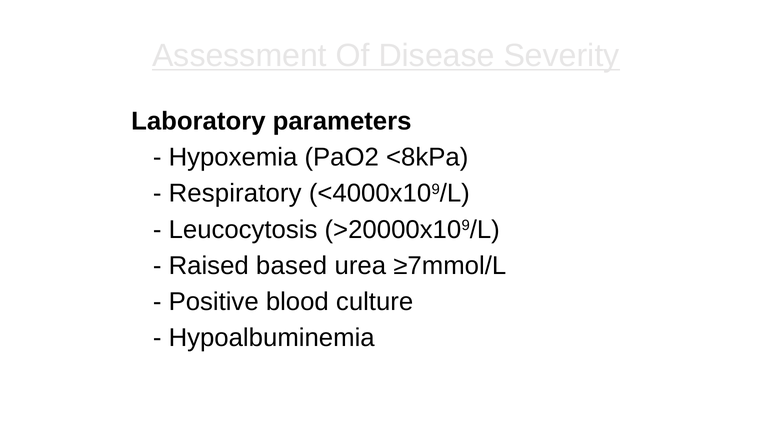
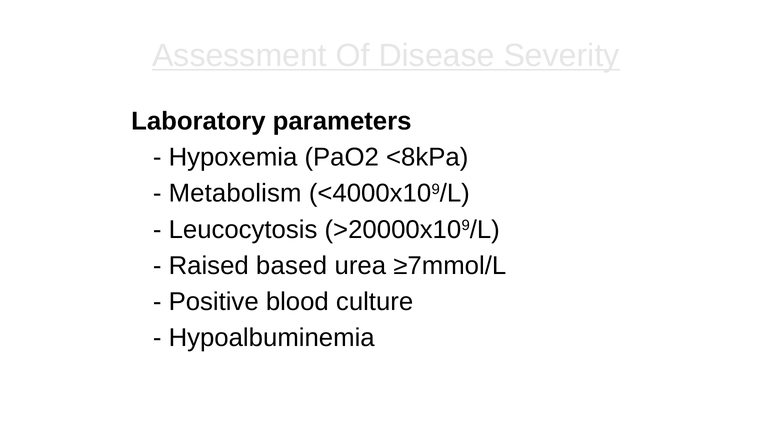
Respiratory: Respiratory -> Metabolism (235, 194)
